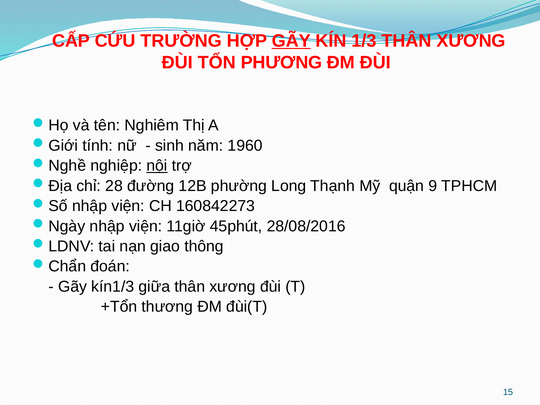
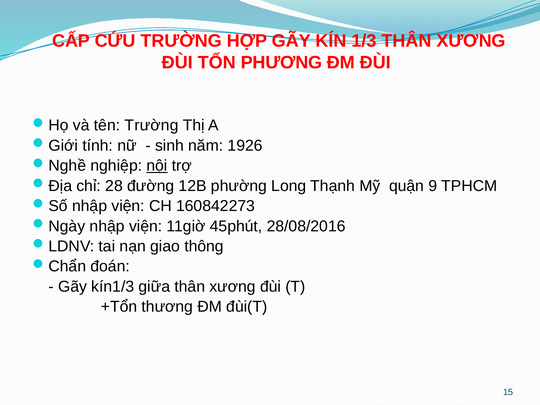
GÃY underline: present -> none (291, 41)
tên Nghiêm: Nghiêm -> Trường (152, 125)
1960: 1960 -> 1926 (245, 146)
